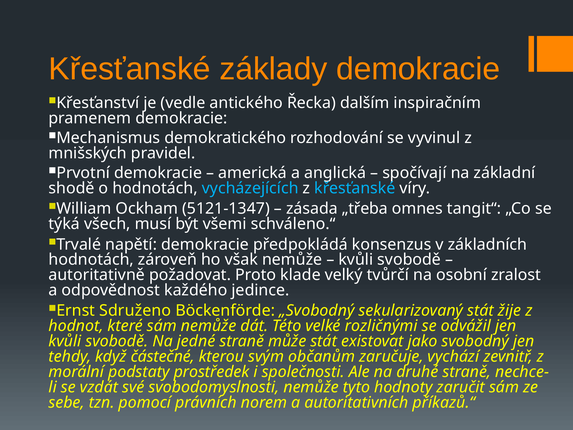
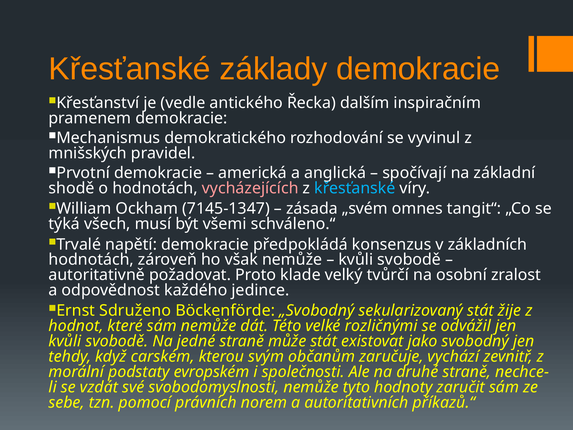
vycházejících colour: light blue -> pink (250, 188)
5121-1347: 5121-1347 -> 7145-1347 (226, 209)
„třeba: „třeba -> „svém (365, 209)
částečné: částečné -> carském (163, 356)
prostředek: prostředek -> evropském (212, 372)
